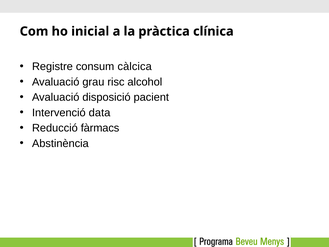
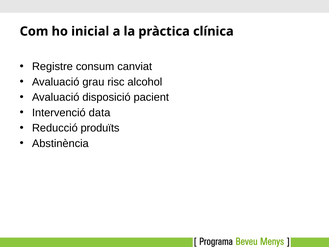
càlcica: càlcica -> canviat (135, 67)
fàrmacs: fàrmacs -> produïts (100, 128)
